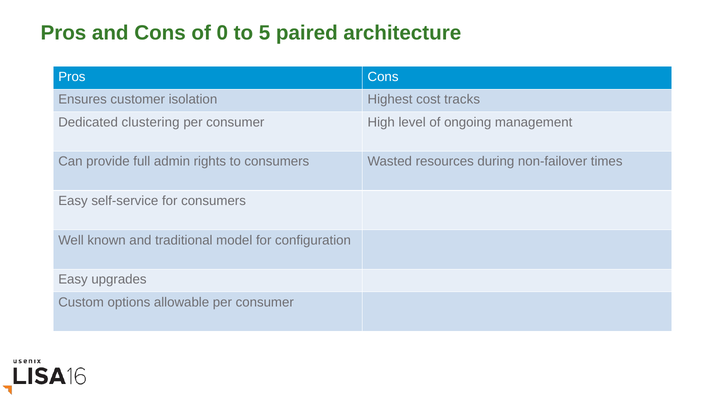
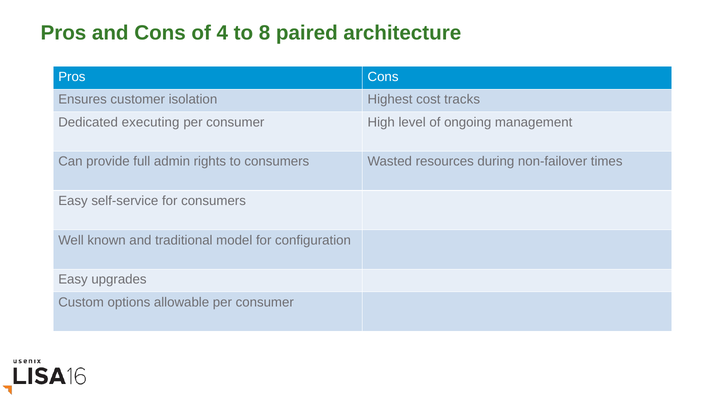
0: 0 -> 4 (222, 33)
5: 5 -> 8 (265, 33)
clustering: clustering -> executing (151, 122)
